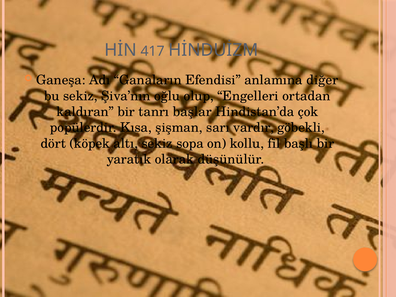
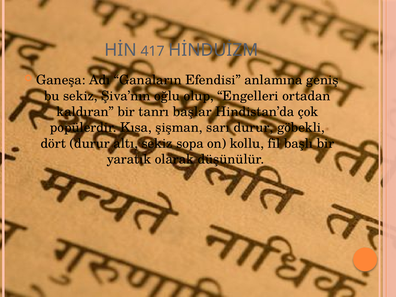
diğer: diğer -> geniş (322, 80)
sarı vardır: vardır -> durur (253, 128)
dört köpek: köpek -> durur (90, 143)
